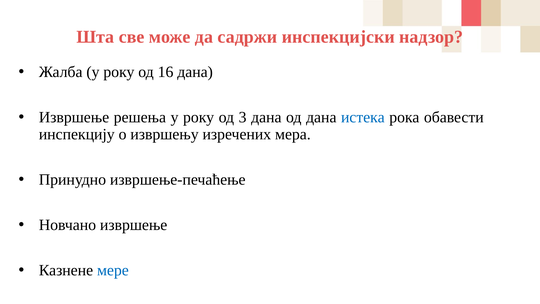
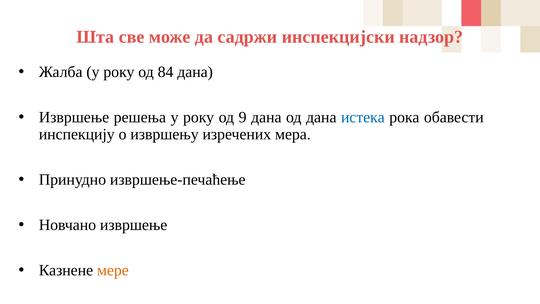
16: 16 -> 84 (166, 72)
3: 3 -> 9 (243, 117)
мере colour: blue -> orange (113, 270)
